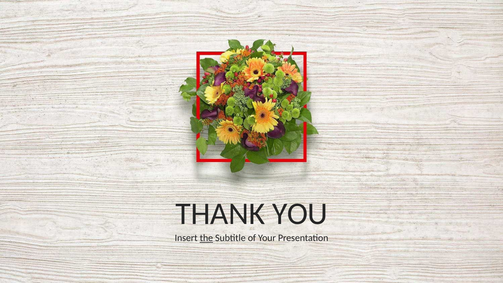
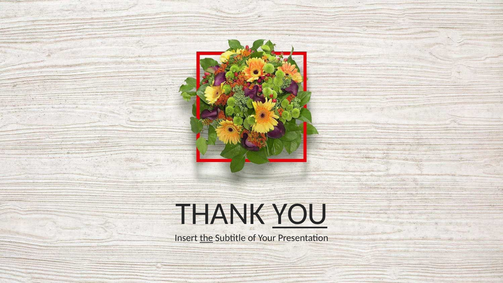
YOU underline: none -> present (300, 214)
